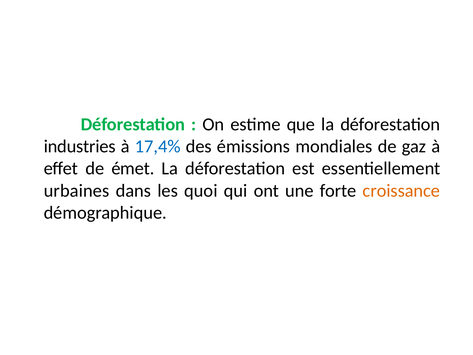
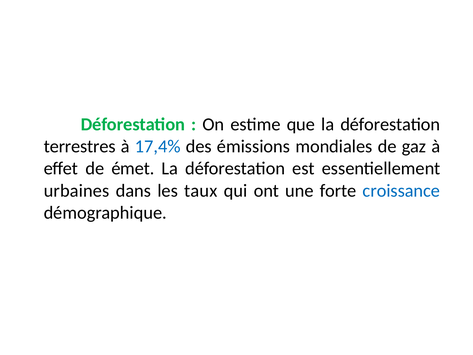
industries: industries -> terrestres (80, 146)
quoi: quoi -> taux (201, 190)
croissance colour: orange -> blue (401, 190)
